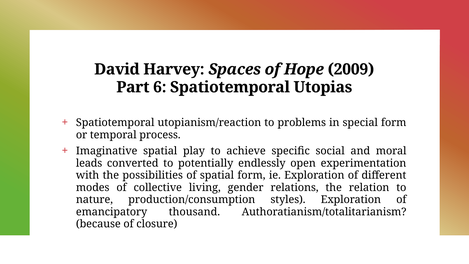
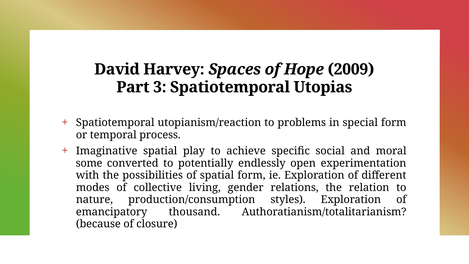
6: 6 -> 3 (160, 87)
leads: leads -> some (89, 163)
